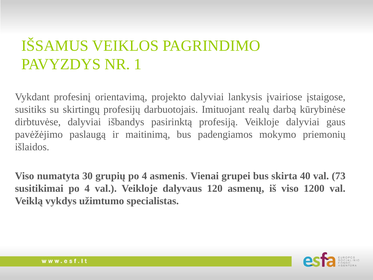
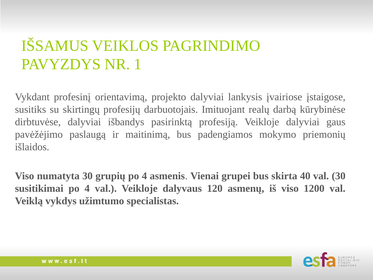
val 73: 73 -> 30 (339, 176)
